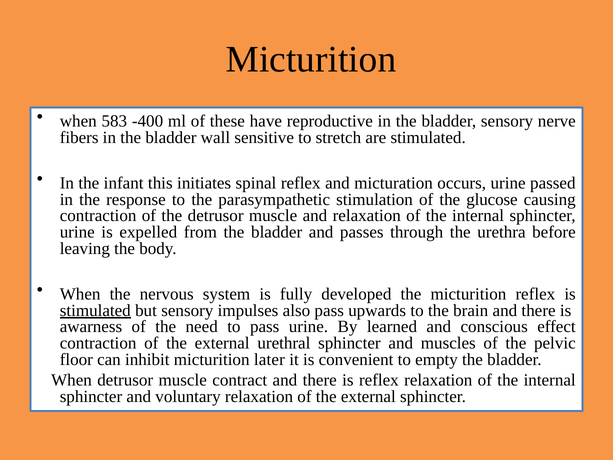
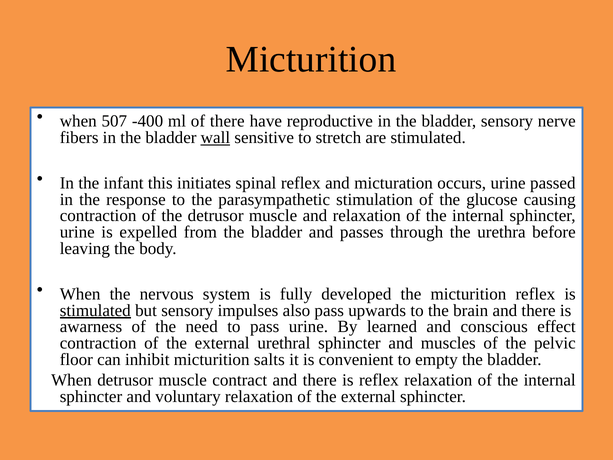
583: 583 -> 507 (114, 121)
of these: these -> there (227, 121)
wall underline: none -> present (215, 137)
later: later -> salts (269, 359)
